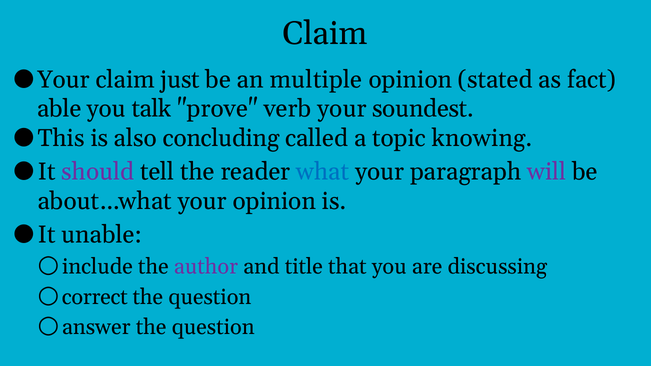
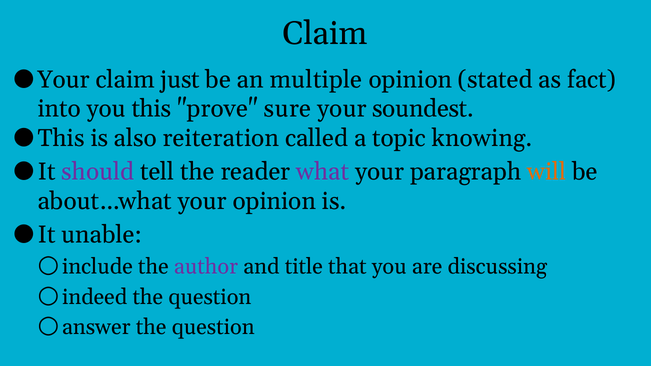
able: able -> into (59, 109)
you talk: talk -> this (152, 109)
verb: verb -> sure (287, 109)
concluding: concluding -> reiteration (221, 138)
what colour: blue -> purple (323, 172)
will colour: purple -> orange (547, 172)
correct: correct -> indeed (95, 297)
